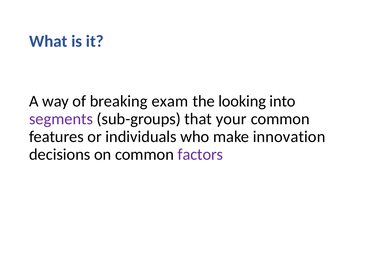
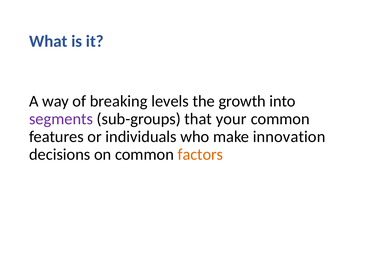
exam: exam -> levels (170, 101)
looking: looking -> growth (242, 101)
factors colour: purple -> orange (200, 154)
